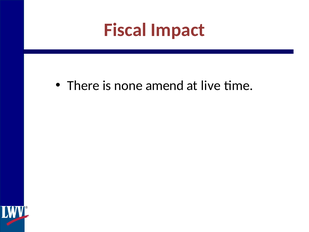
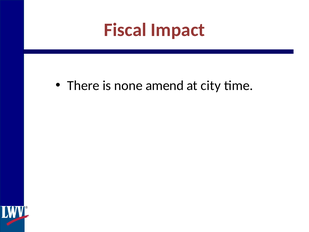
live: live -> city (211, 85)
